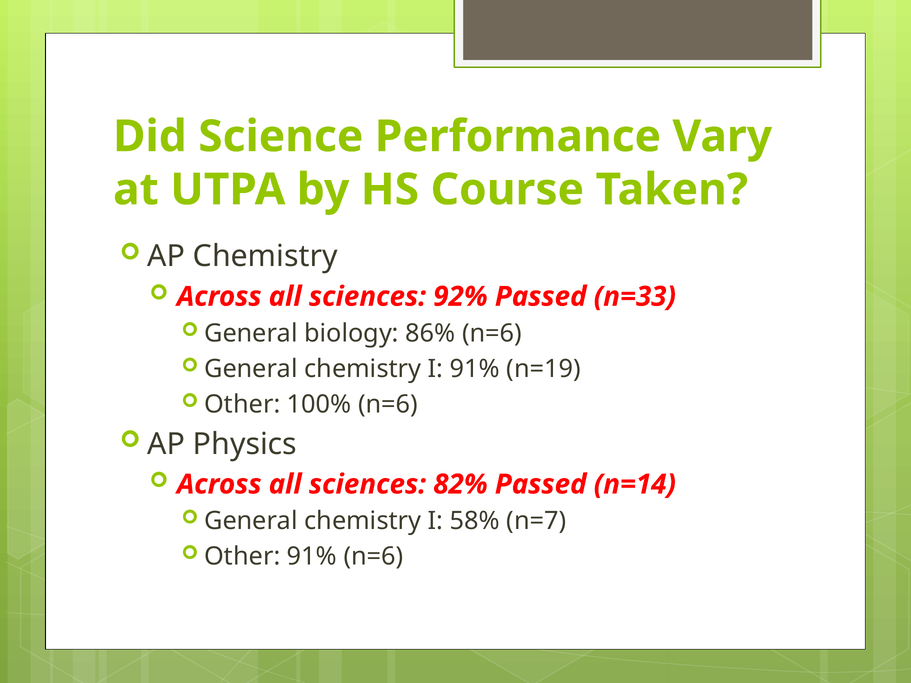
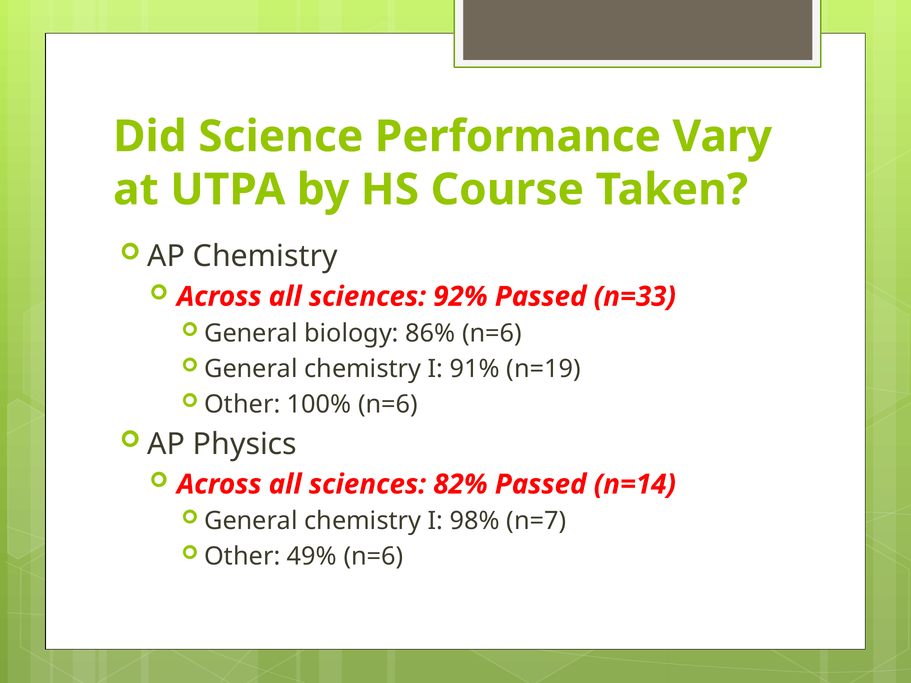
58%: 58% -> 98% (475, 521)
Other 91%: 91% -> 49% (312, 557)
